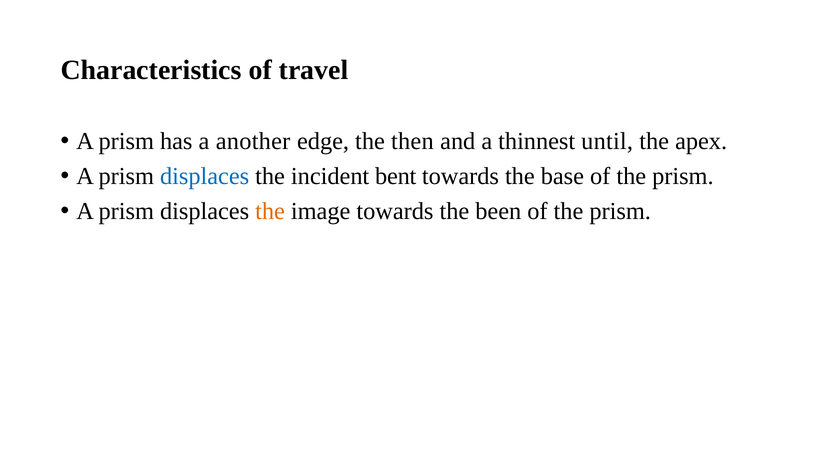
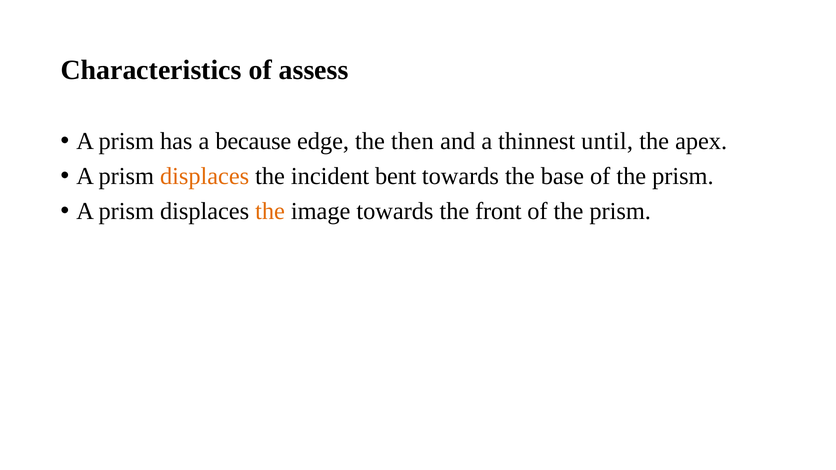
travel: travel -> assess (314, 70)
another: another -> because (253, 141)
displaces colour: blue -> orange (205, 176)
been: been -> front (498, 211)
